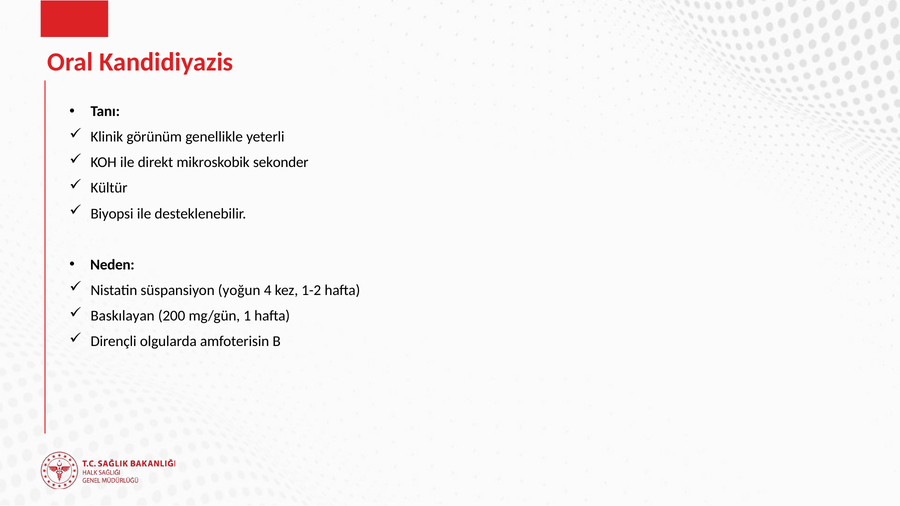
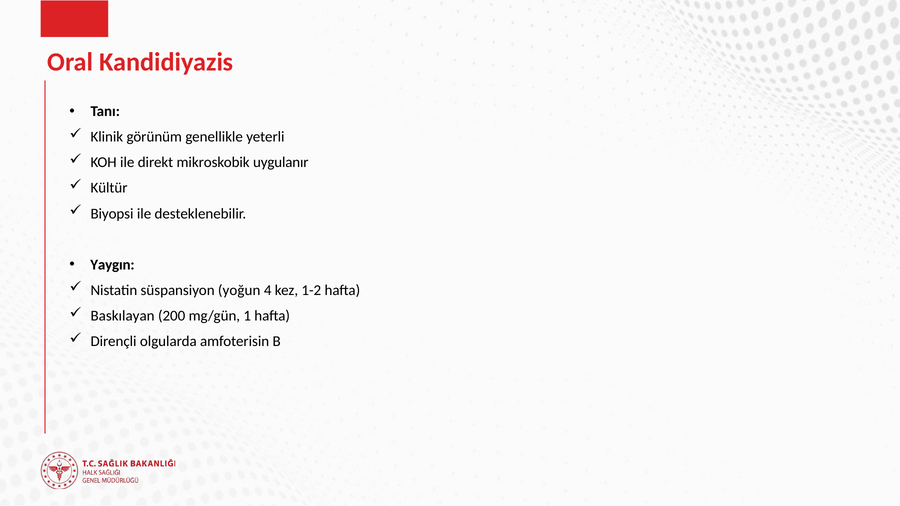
sekonder: sekonder -> uygulanır (281, 163)
Neden: Neden -> Yaygın (112, 265)
